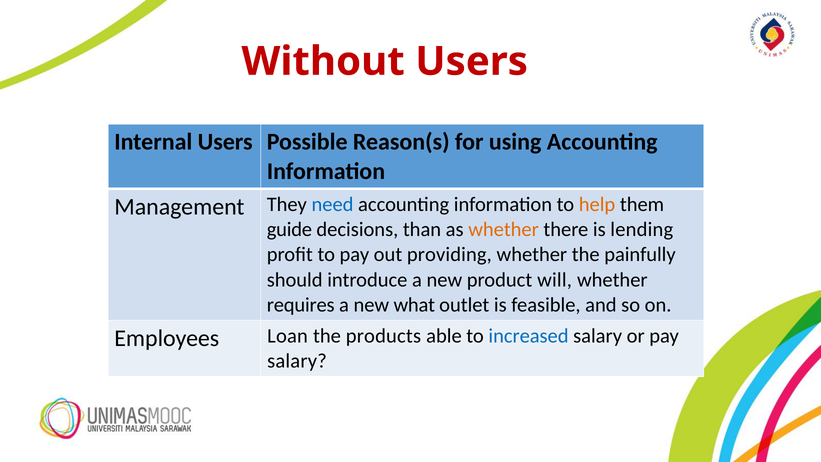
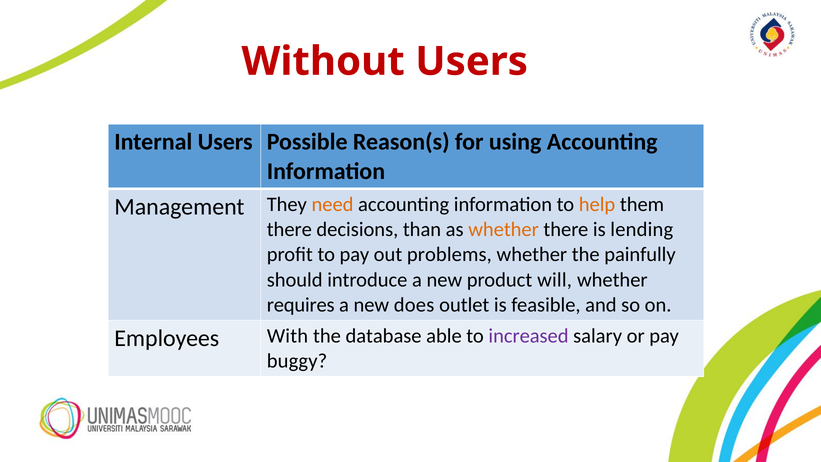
need colour: blue -> orange (333, 204)
guide: guide -> there (289, 230)
providing: providing -> problems (449, 255)
what: what -> does (414, 305)
Loan: Loan -> With (288, 336)
products: products -> database (384, 336)
increased colour: blue -> purple (529, 336)
salary: salary -> buggy (297, 361)
